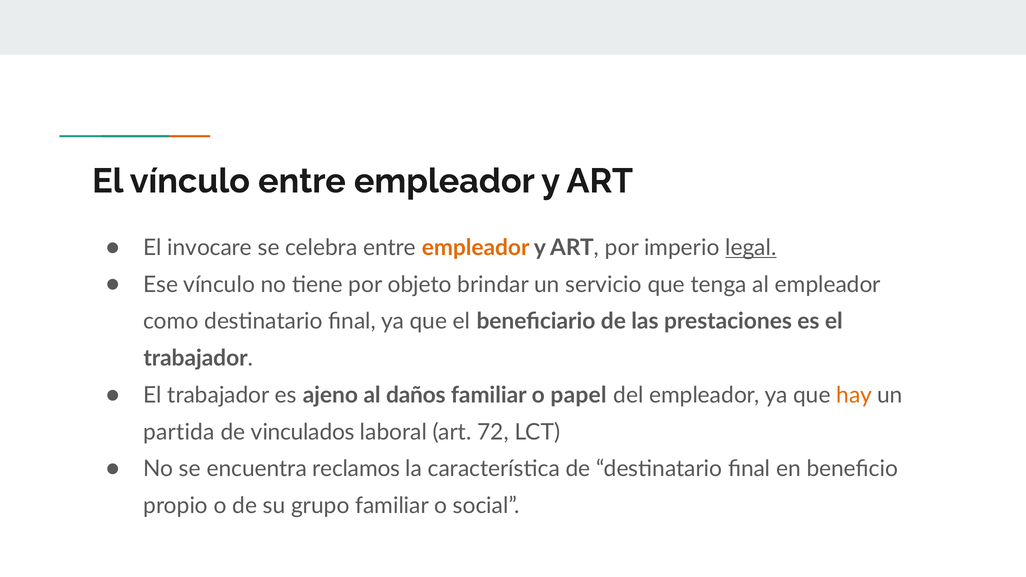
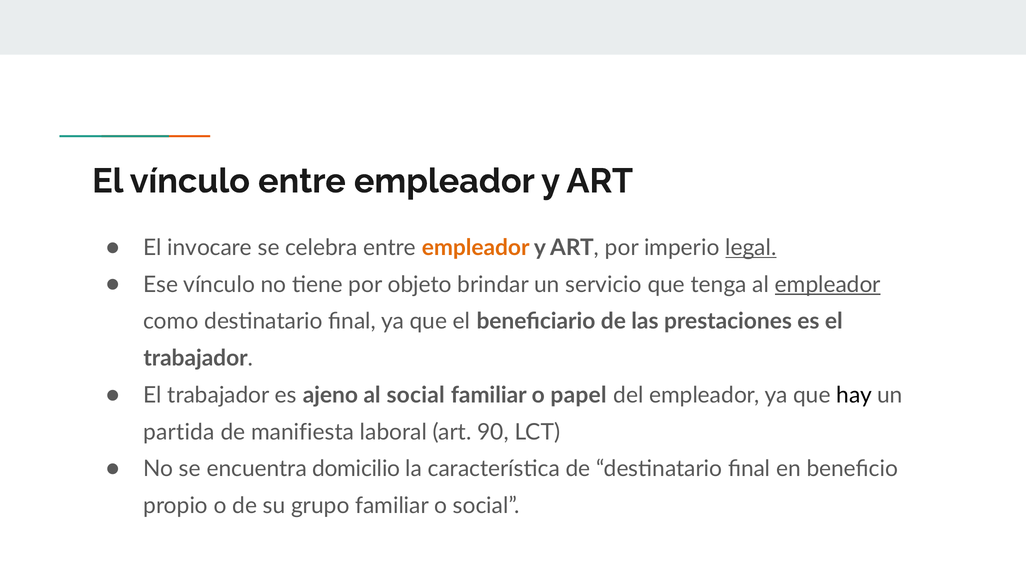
empleador underline: none -> present (828, 285)
al daños: daños -> social (416, 395)
hay colour: orange -> black (854, 395)
vinculados: vinculados -> manifiesta (303, 432)
72: 72 -> 90 (493, 432)
reclamos: reclamos -> domicilio (356, 469)
